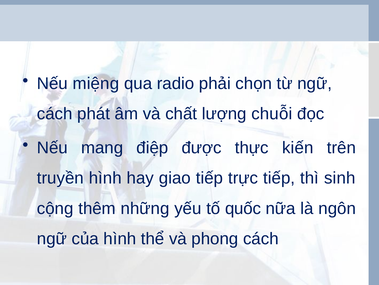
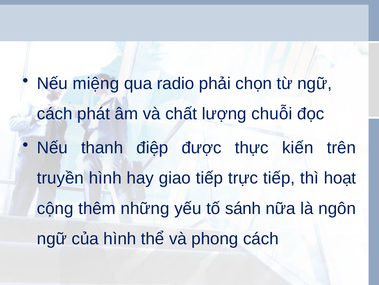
mang: mang -> thanh (102, 147)
sinh: sinh -> hoạt (340, 178)
quốc: quốc -> sánh (243, 208)
